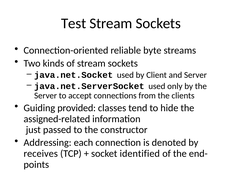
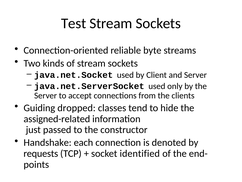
provided: provided -> dropped (77, 108)
Addressing: Addressing -> Handshake (48, 142)
receives: receives -> requests (41, 153)
